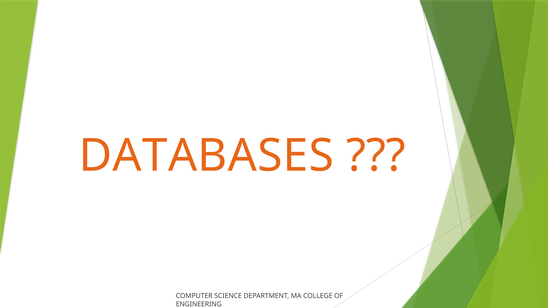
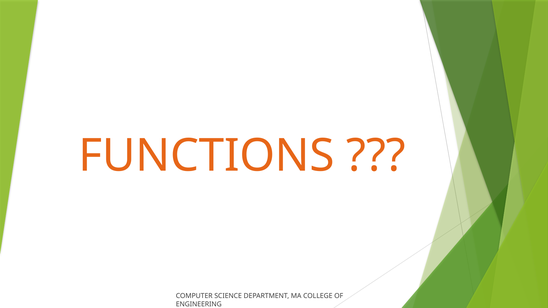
DATABASES: DATABASES -> FUNCTIONS (207, 156)
